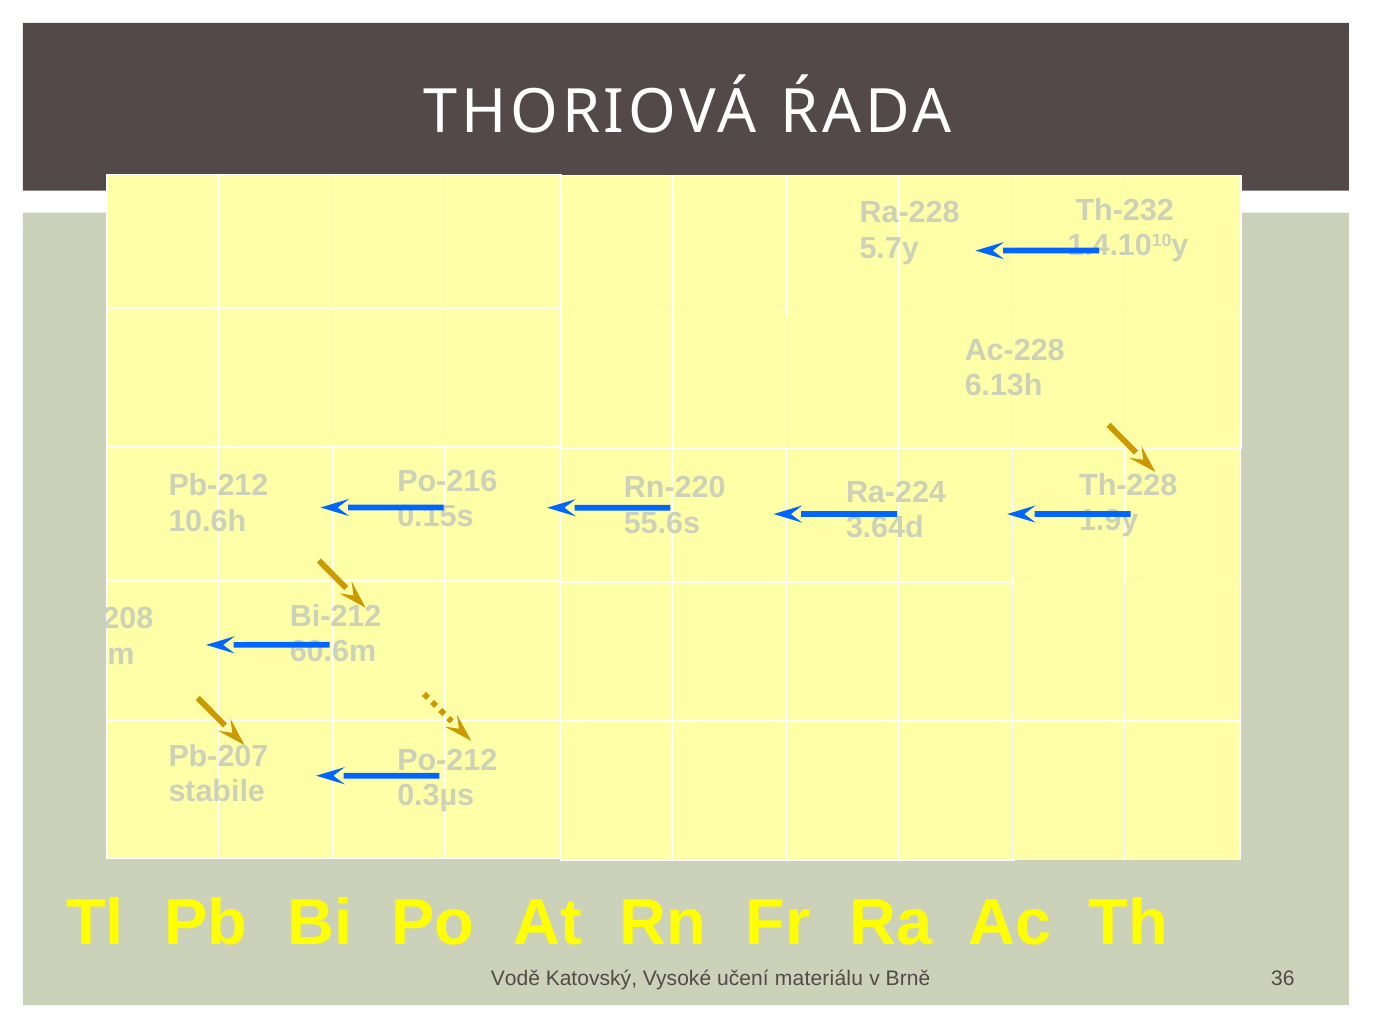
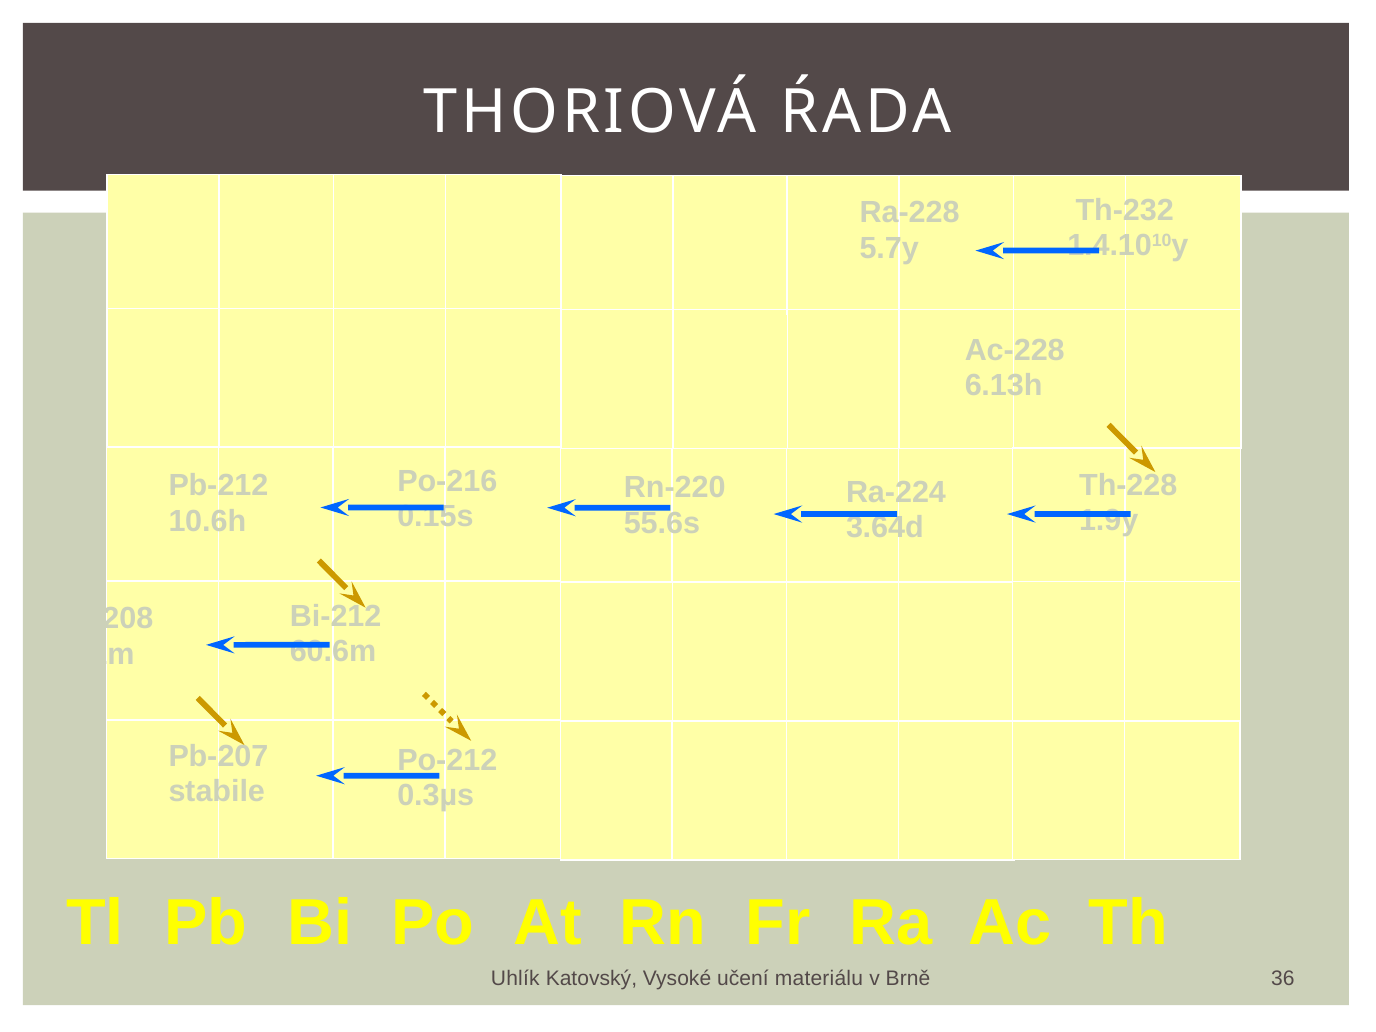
Vodě: Vodě -> Uhlík (515, 979)
